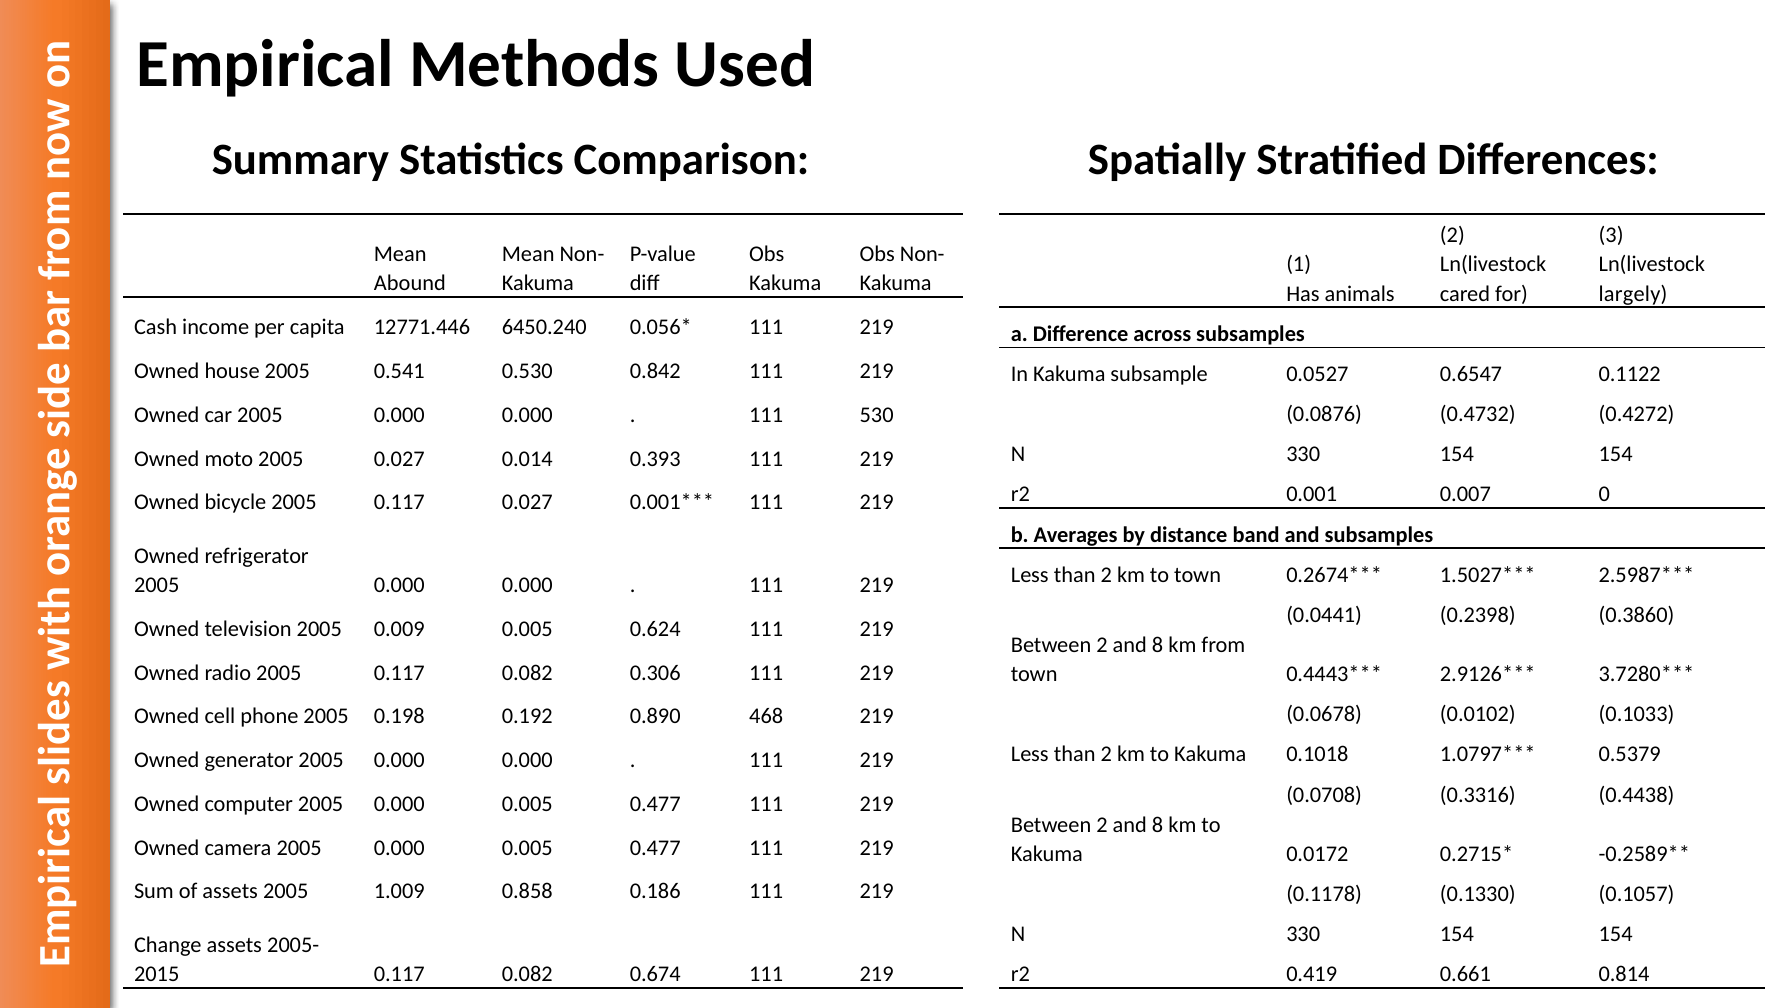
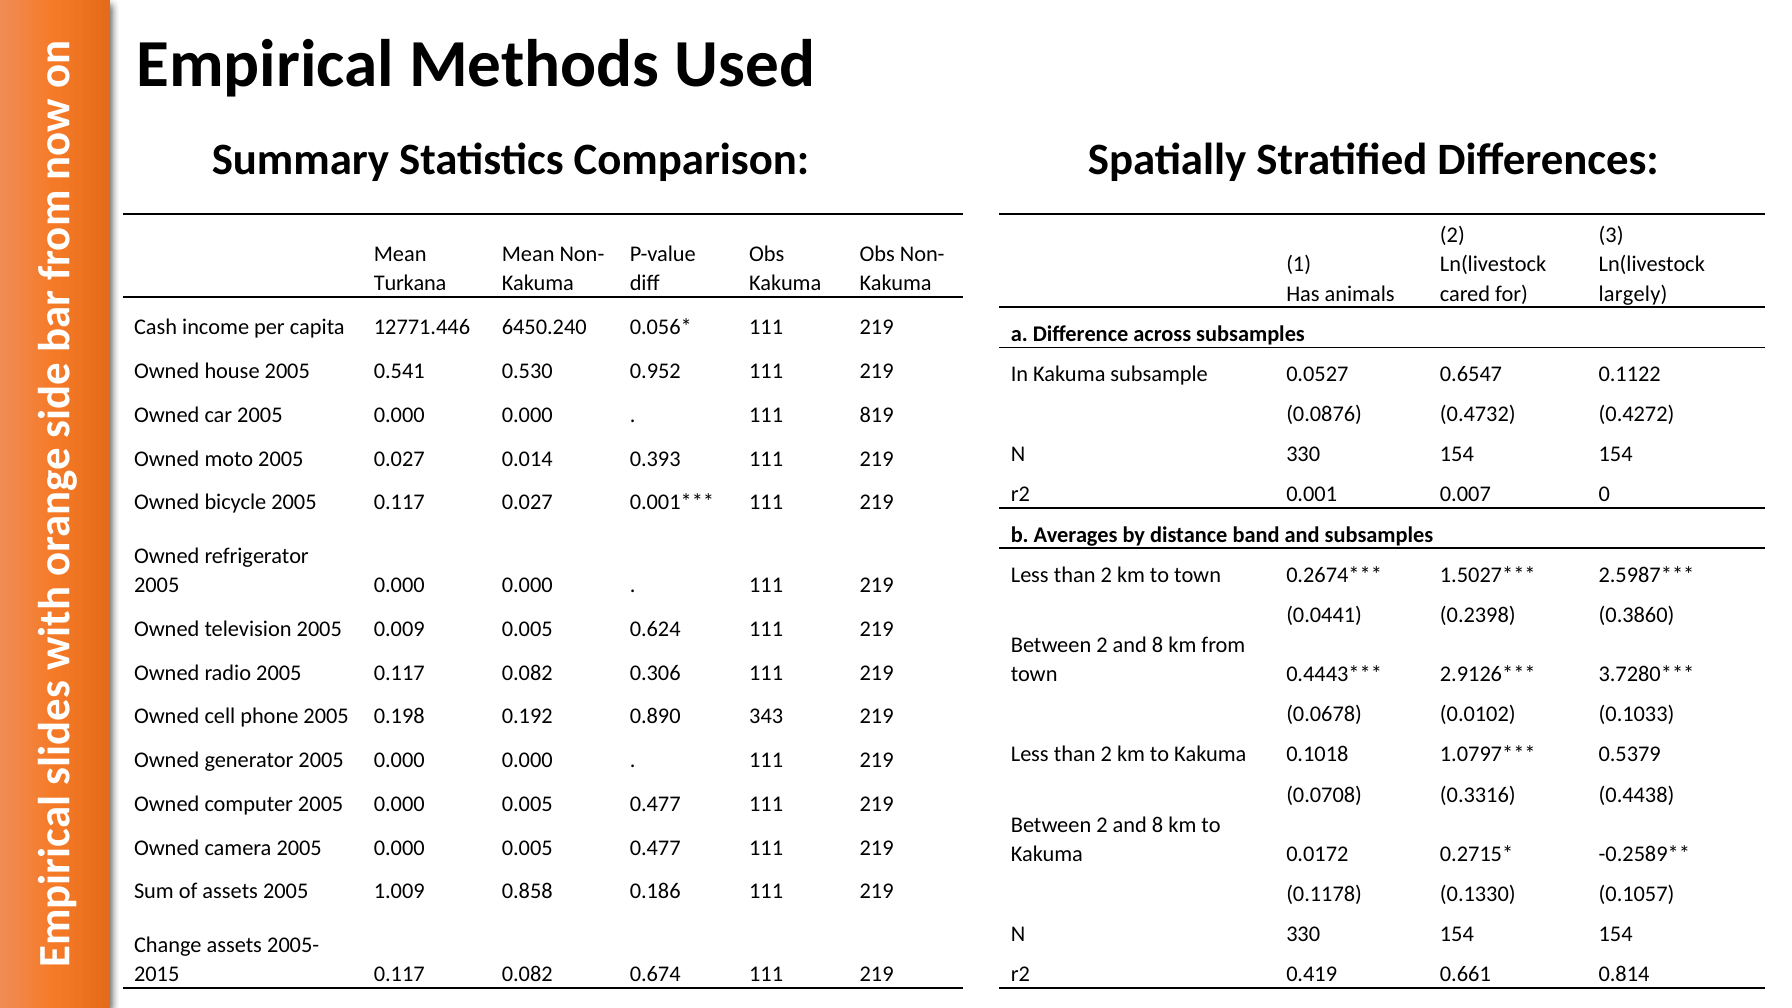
Abound: Abound -> Turkana (410, 284)
0.842: 0.842 -> 0.952 (655, 371)
530: 530 -> 819 (877, 415)
468: 468 -> 343 (766, 717)
